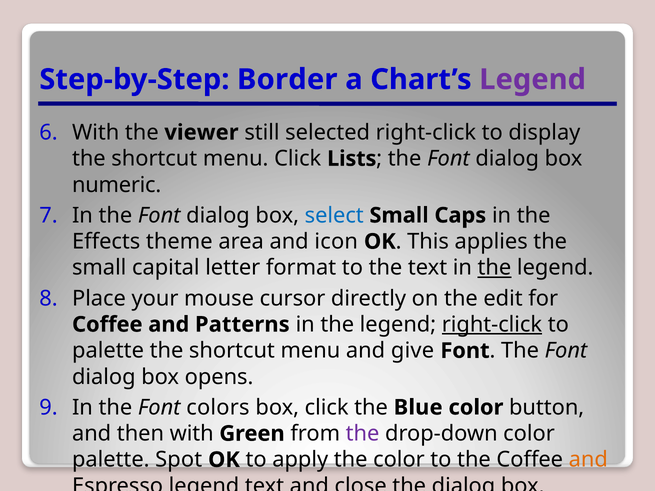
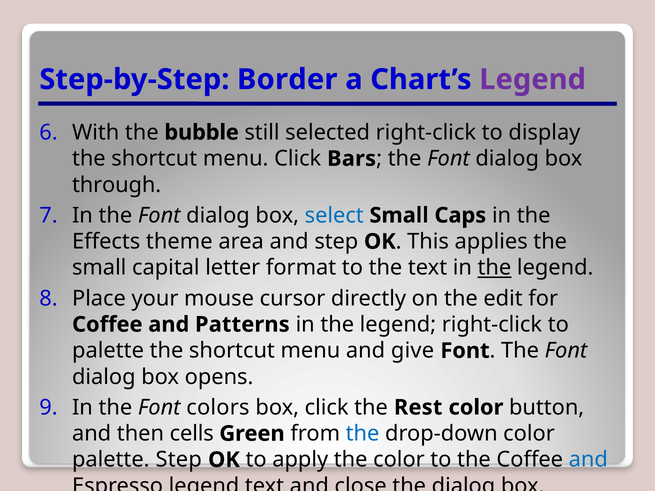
viewer: viewer -> bubble (202, 133)
Lists: Lists -> Bars (352, 159)
numeric: numeric -> through (117, 185)
and icon: icon -> step (336, 242)
right-click underline: present -> none (492, 325)
Blue: Blue -> Rest (418, 408)
then with: with -> cells (192, 434)
the colour: purple -> blue (363, 434)
palette Spot: Spot -> Step (179, 460)
and colour: orange -> blue (588, 460)
